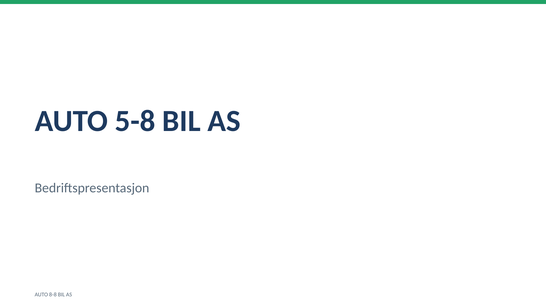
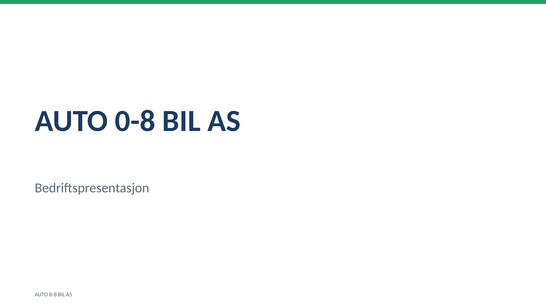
5-8: 5-8 -> 0-8 (135, 121)
